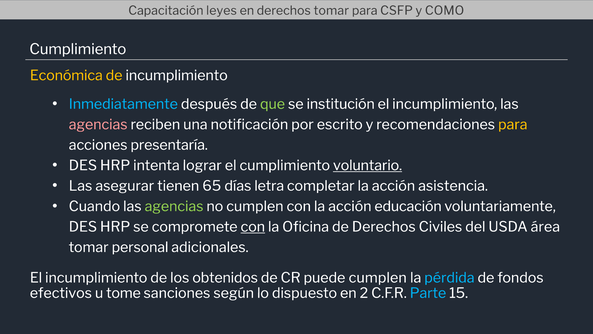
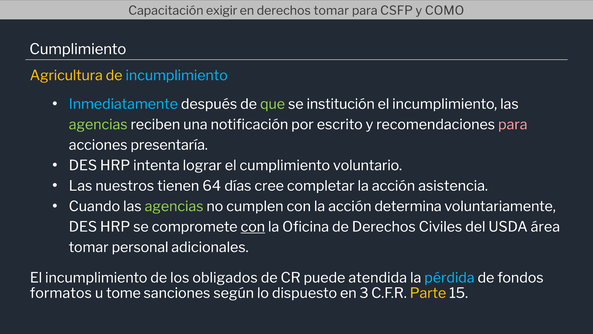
leyes: leyes -> exigir (222, 11)
Económica: Económica -> Agricultura (66, 75)
incumplimiento colour: white -> light blue (177, 75)
agencias colour: pink -> light green (98, 124)
para colour: yellow -> pink (513, 124)
voluntario underline: present -> none (368, 165)
asegurar: asegurar -> nuestros (125, 186)
65: 65 -> 64 (212, 186)
letra: letra -> cree (269, 186)
educación: educación -> determina (408, 206)
obtenidos: obtenidos -> obligados (225, 277)
puede cumplen: cumplen -> atendida (378, 277)
efectivos: efectivos -> formatos (61, 293)
2: 2 -> 3 (364, 293)
Parte colour: light blue -> yellow (428, 293)
